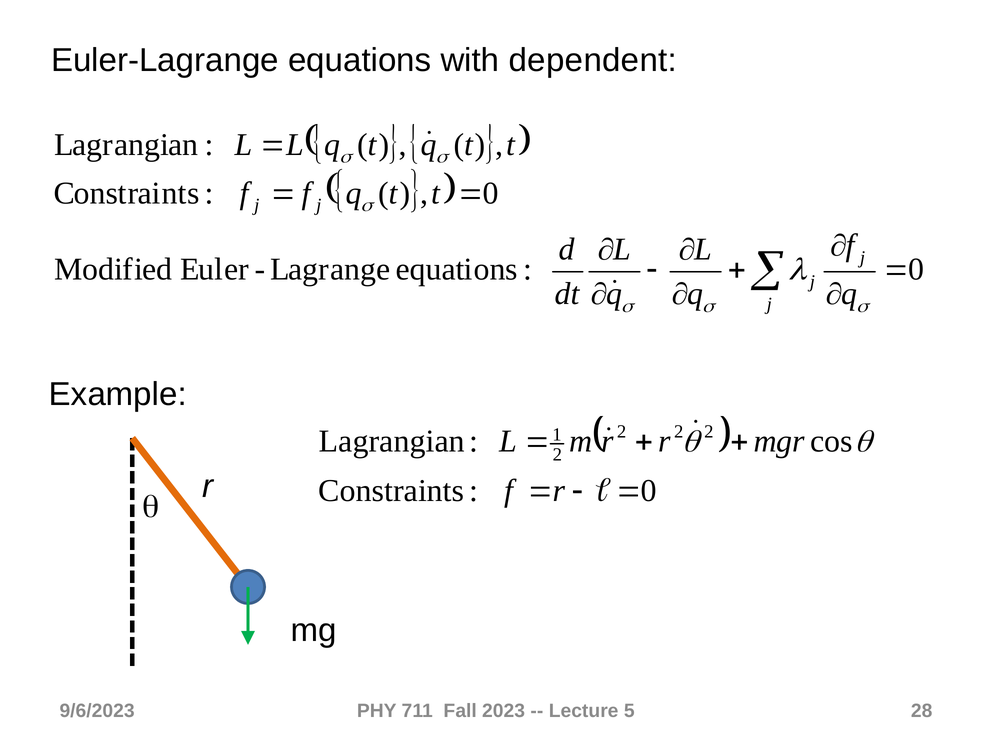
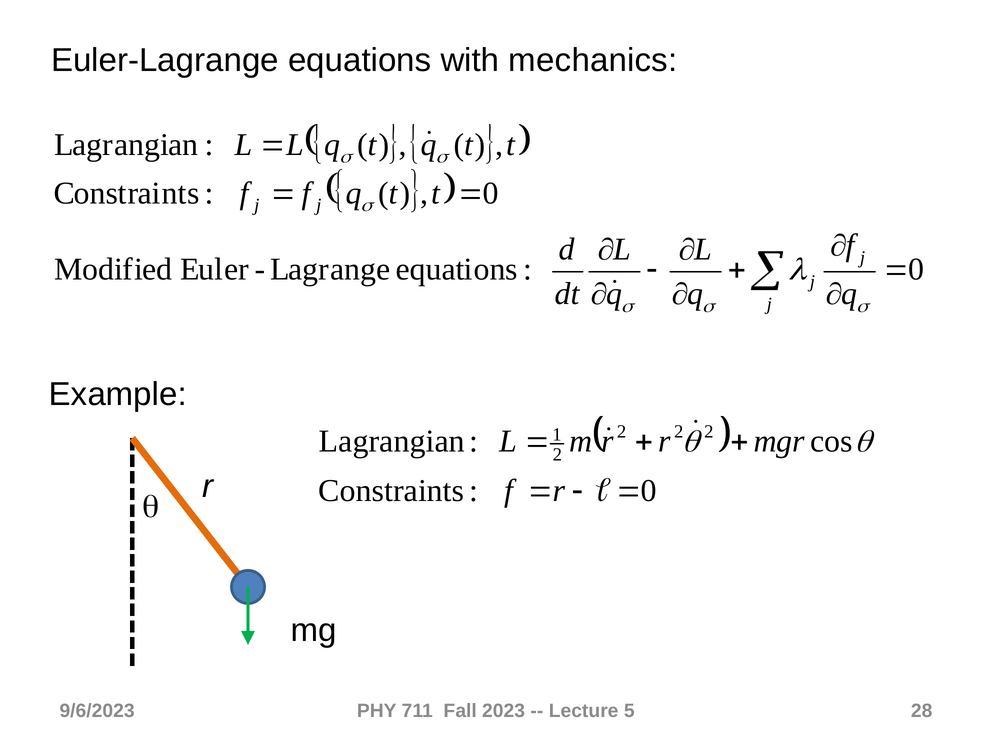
dependent: dependent -> mechanics (593, 60)
